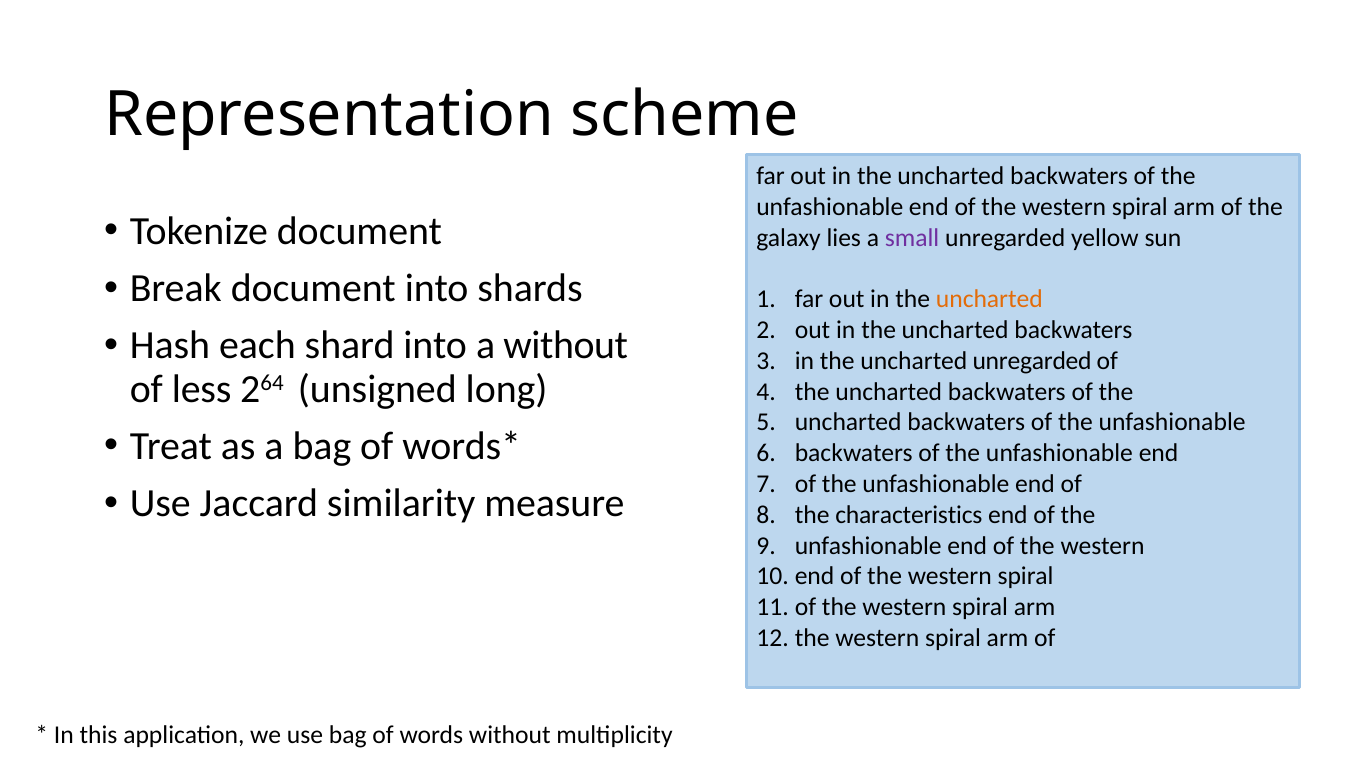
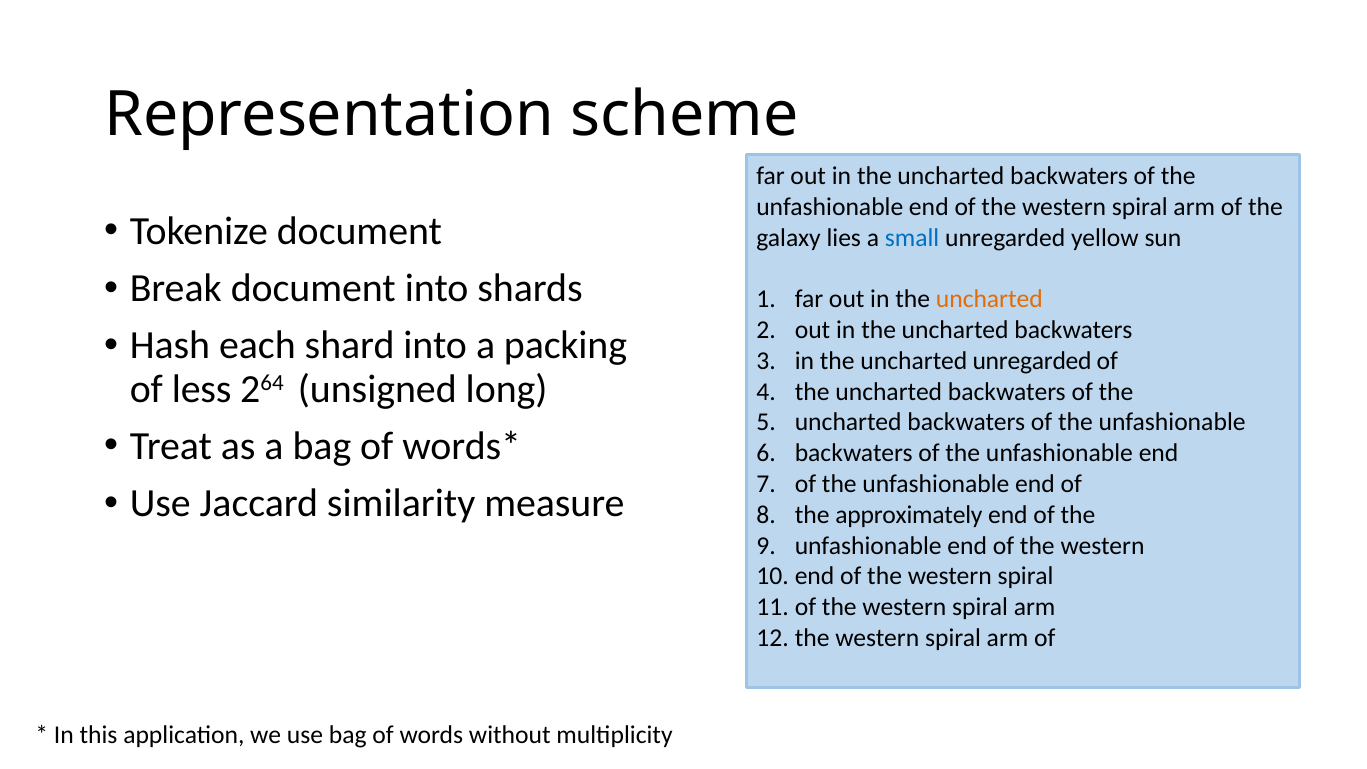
small colour: purple -> blue (912, 238)
a without: without -> packing (566, 346)
characteristics: characteristics -> approximately (909, 515)
